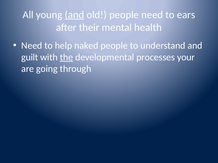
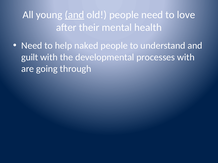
ears: ears -> love (186, 15)
the underline: present -> none (66, 57)
processes your: your -> with (186, 57)
